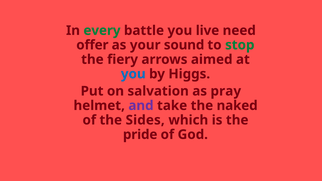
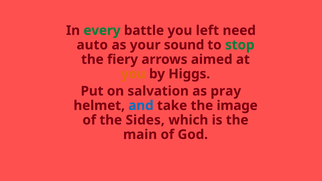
live: live -> left (207, 31)
offer: offer -> auto (92, 45)
you colour: blue -> orange (133, 74)
and colour: purple -> blue (141, 106)
naked: naked -> image (237, 106)
pride: pride -> main (140, 135)
